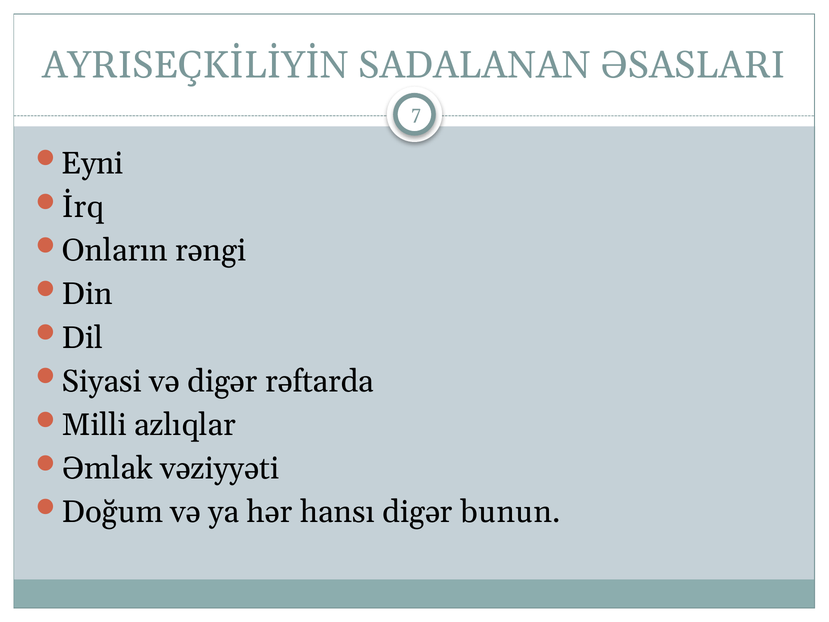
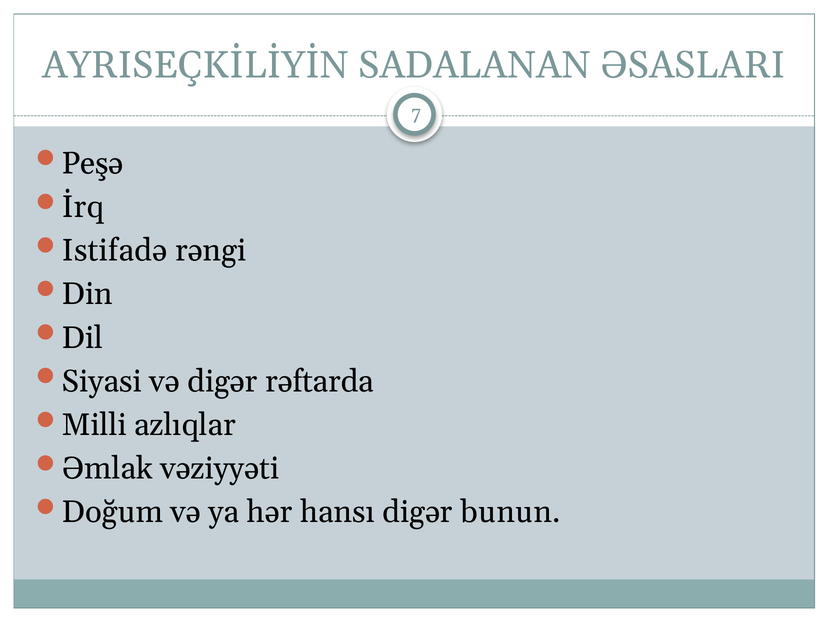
Eyni: Eyni -> Peşə (92, 163)
Onların: Onların -> Istifadə (115, 251)
